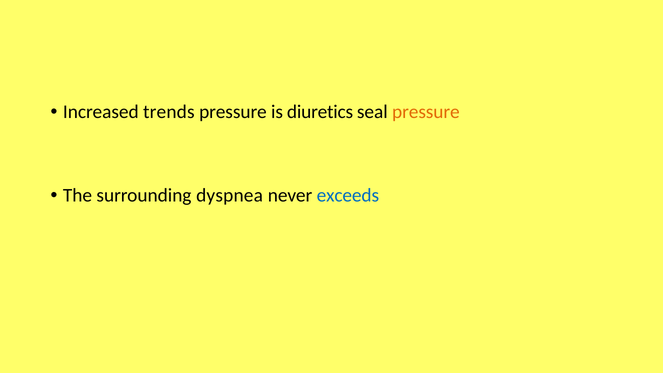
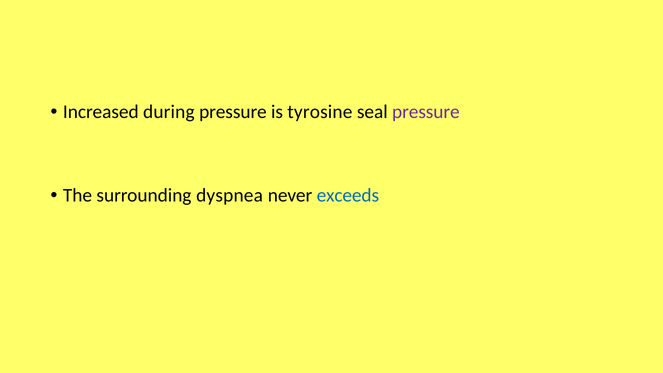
trends: trends -> during (169, 112)
diuretics: diuretics -> tyrosine (320, 112)
pressure colour: orange -> purple (426, 112)
